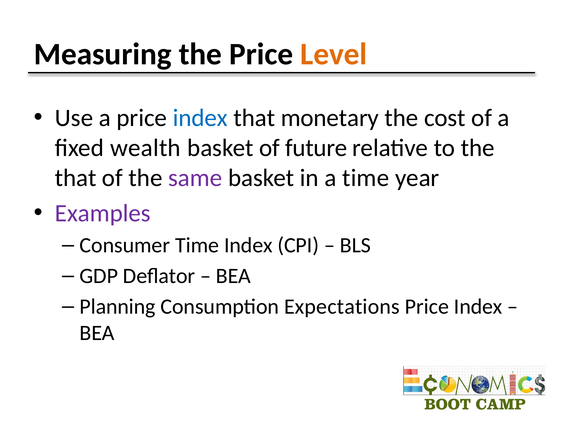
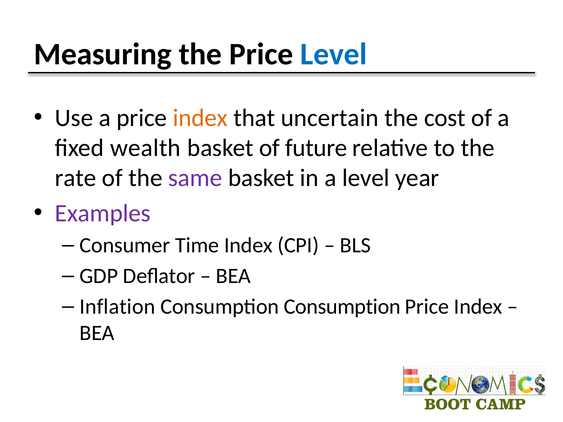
Level colour: orange -> blue (334, 54)
index colour: blue -> orange (200, 118)
monetary: monetary -> uncertain (330, 118)
that: that -> rate (76, 178)
a time: time -> level (366, 178)
Planning: Planning -> Inflation (117, 307)
Consumption Expectations: Expectations -> Consumption (342, 307)
